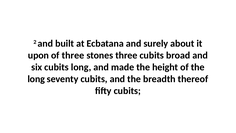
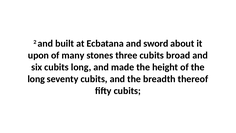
surely: surely -> sword (156, 43)
of three: three -> many (73, 55)
